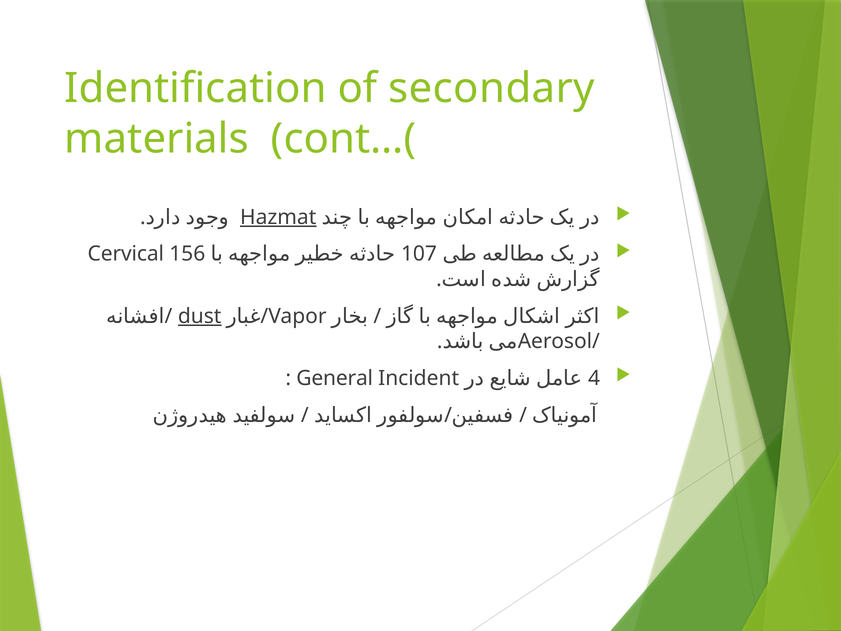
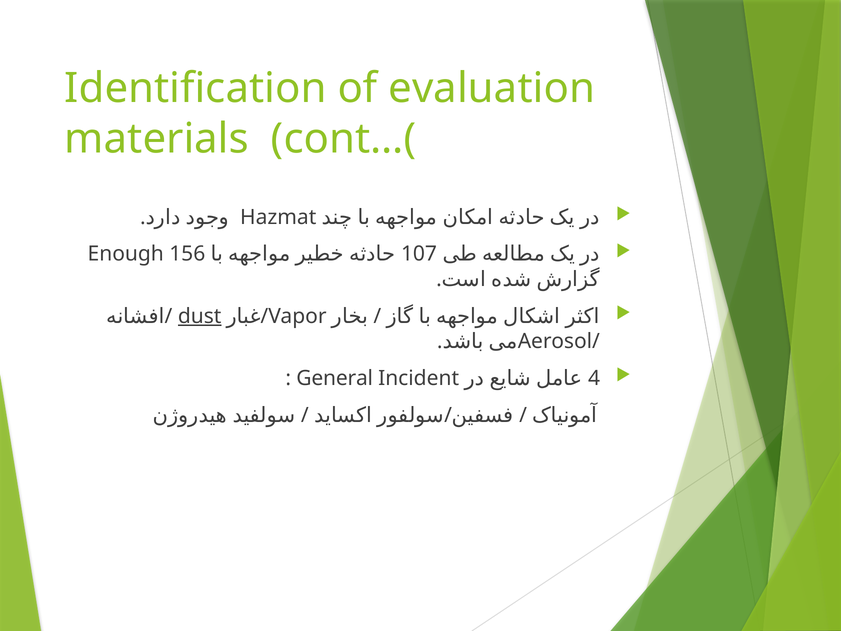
secondary: secondary -> evaluation (492, 88)
Hazmat underline: present -> none (278, 217)
Cervical: Cervical -> Enough (126, 254)
